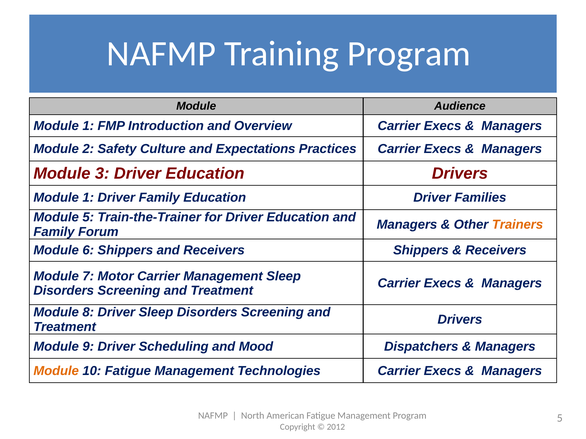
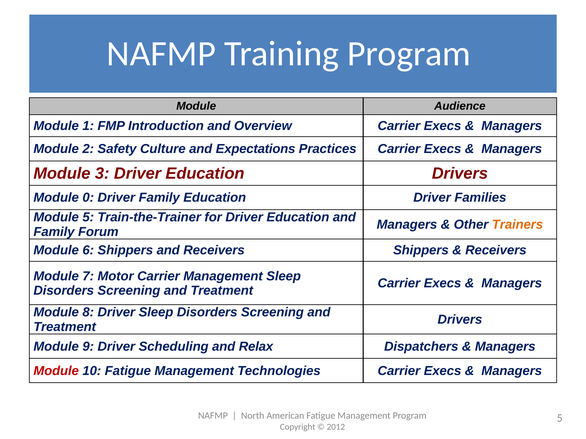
1: 1 -> 0 (88, 198)
Mood: Mood -> Relax (256, 347)
Module colour: orange -> red (56, 371)
